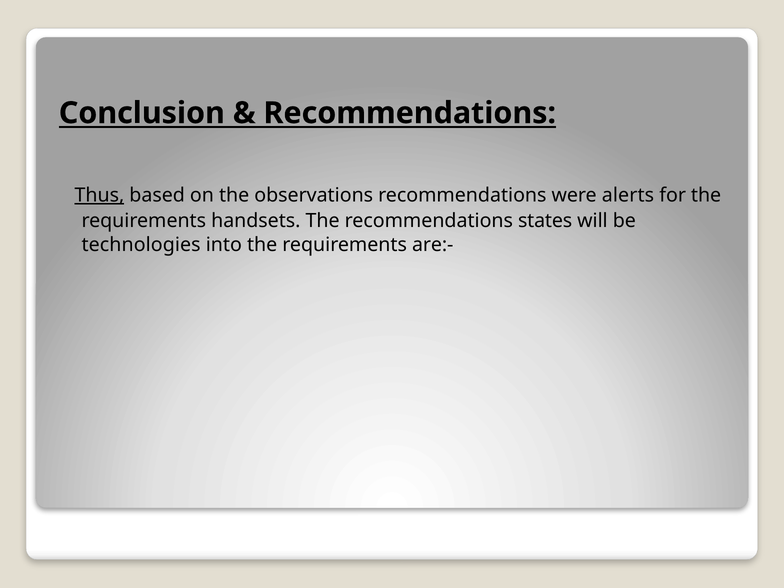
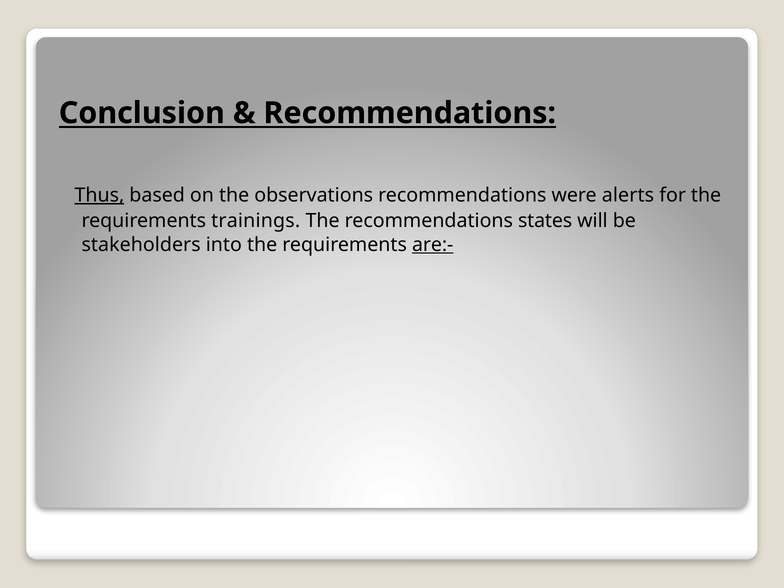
handsets: handsets -> trainings (256, 221)
technologies: technologies -> stakeholders (141, 245)
are:- underline: none -> present (433, 245)
